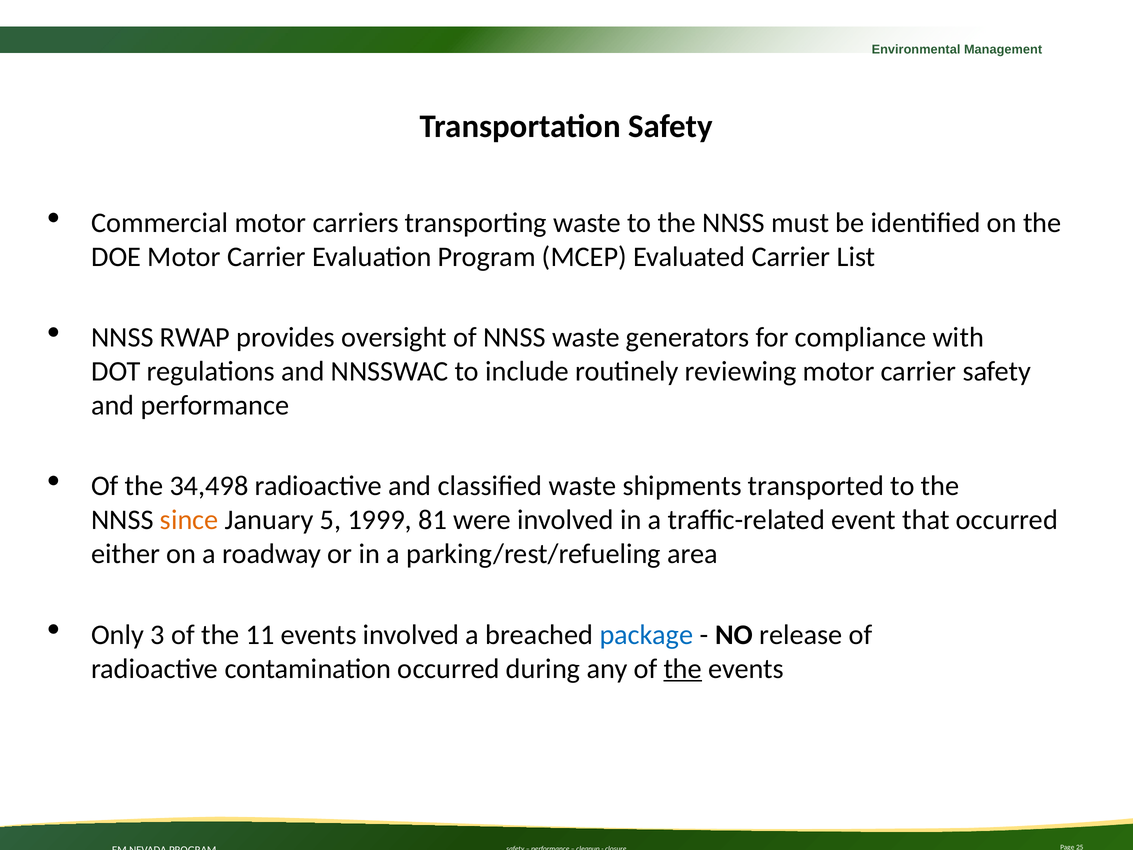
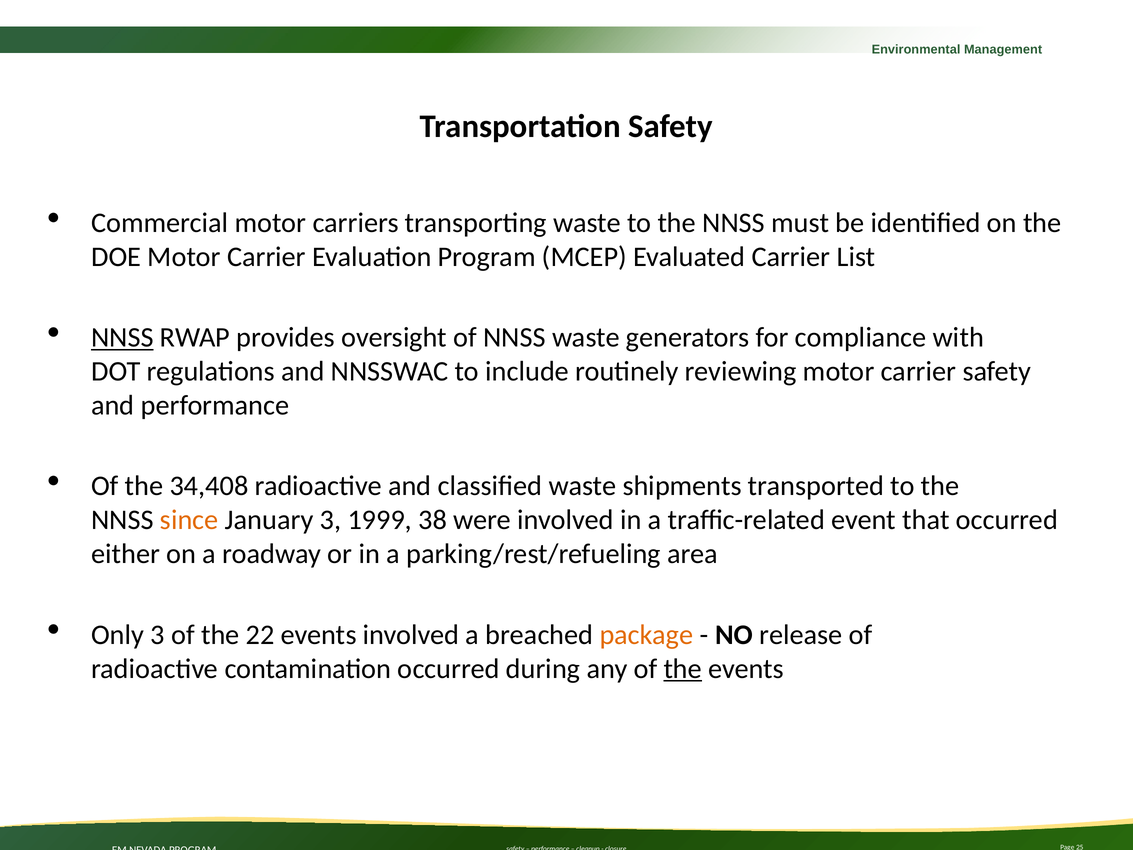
NNSS underline: none -> present (122, 337)
34,498: 34,498 -> 34,408 (209, 486)
January 5: 5 -> 3 (331, 520)
81: 81 -> 38 (433, 520)
11: 11 -> 22 (260, 635)
package colour: blue -> orange (646, 635)
